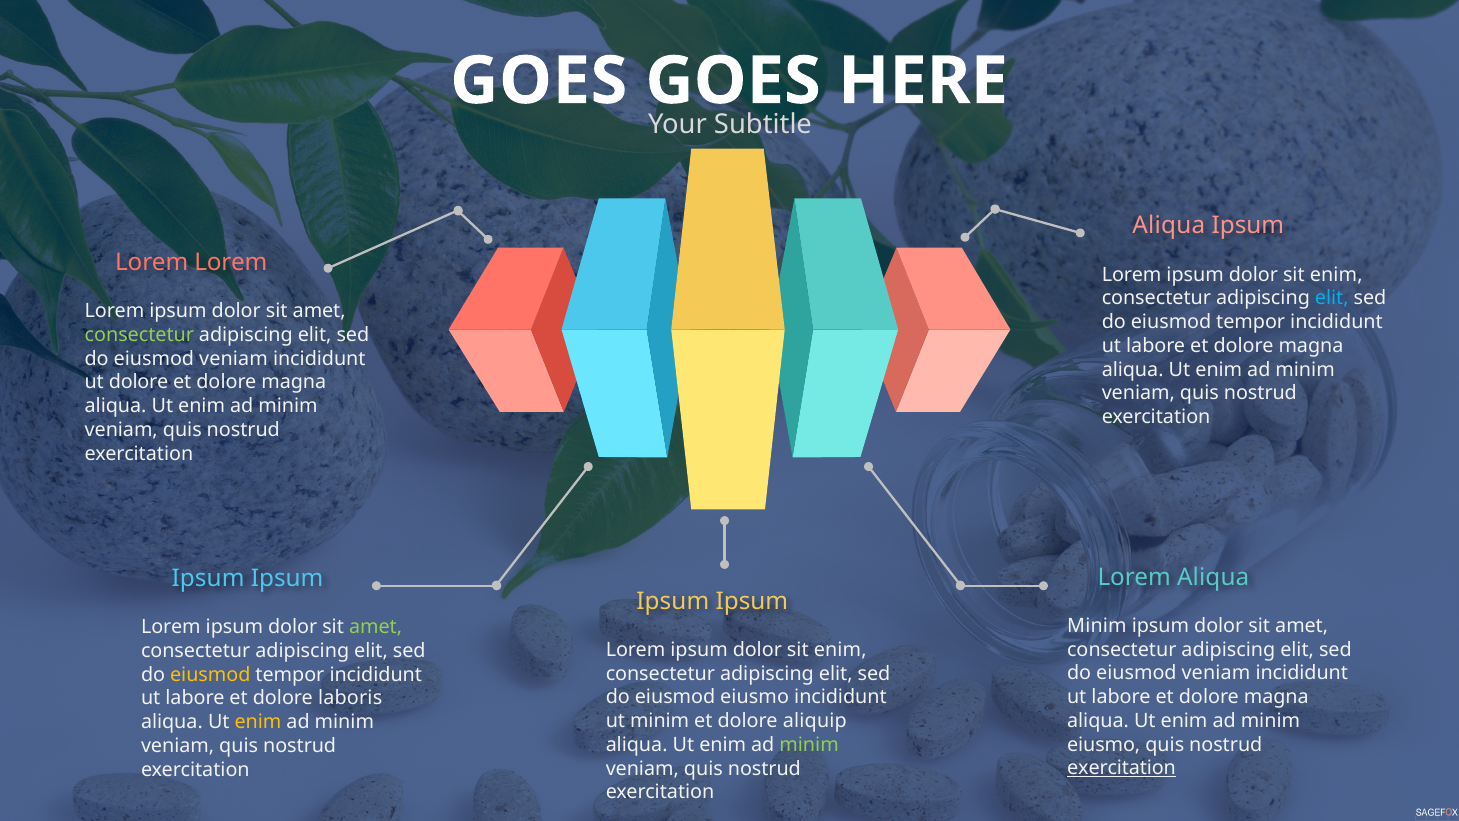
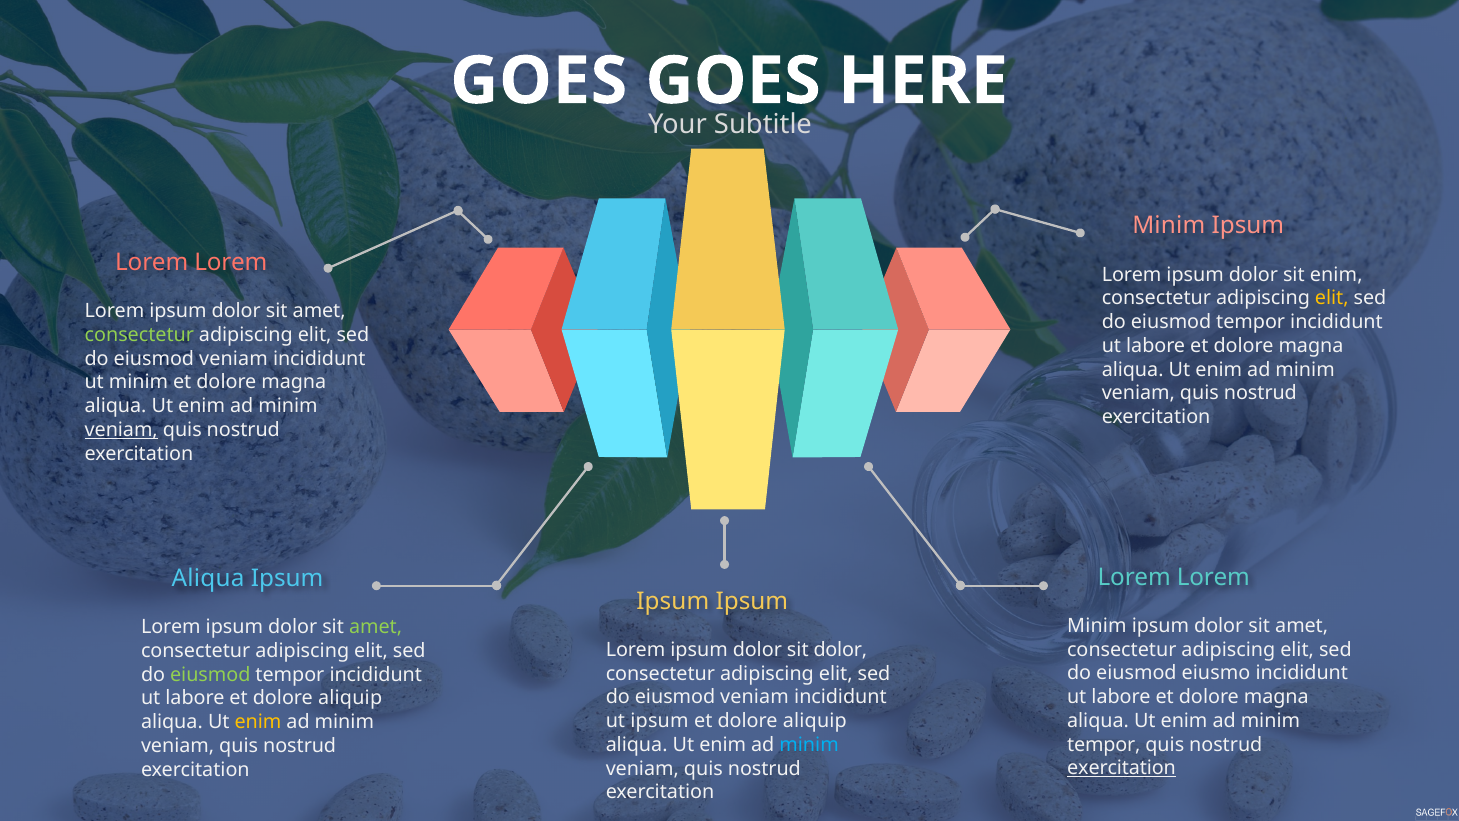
Aliqua: Aliqua -> Minim (1169, 226)
elit colour: light blue -> yellow (1332, 298)
ut dolore: dolore -> minim (139, 382)
veniam underline: none -> present (121, 430)
Aliqua: Aliqua -> Lorem (1213, 577)
Ipsum: Ipsum -> Aliqua (208, 578)
enim: enim -> dolor (840, 650)
veniam: veniam -> eiusmo (1216, 673)
eiusmod colour: yellow -> light green (210, 674)
eiusmo: eiusmo -> veniam (755, 697)
labore et dolore laboris: laboris -> aliquip (350, 698)
ut minim: minim -> ipsum (659, 721)
eiusmo: eiusmo -> tempor (1104, 744)
minim colour: light green -> light blue (809, 744)
